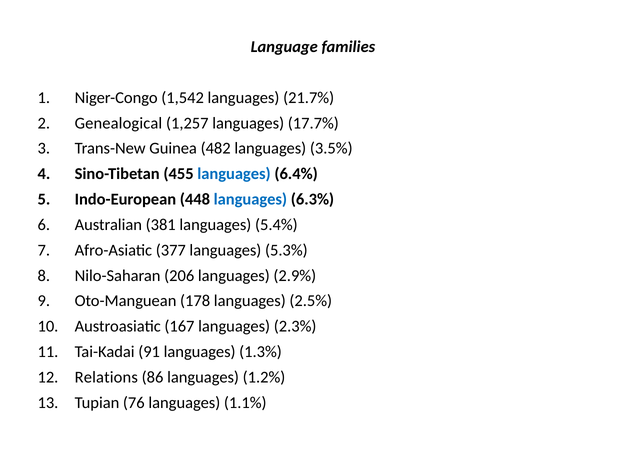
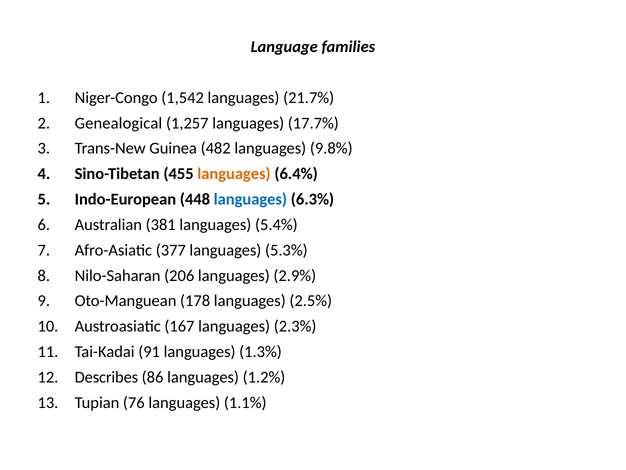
3.5%: 3.5% -> 9.8% (331, 148)
languages colour: blue -> orange (234, 174)
Relations: Relations -> Describes (106, 377)
